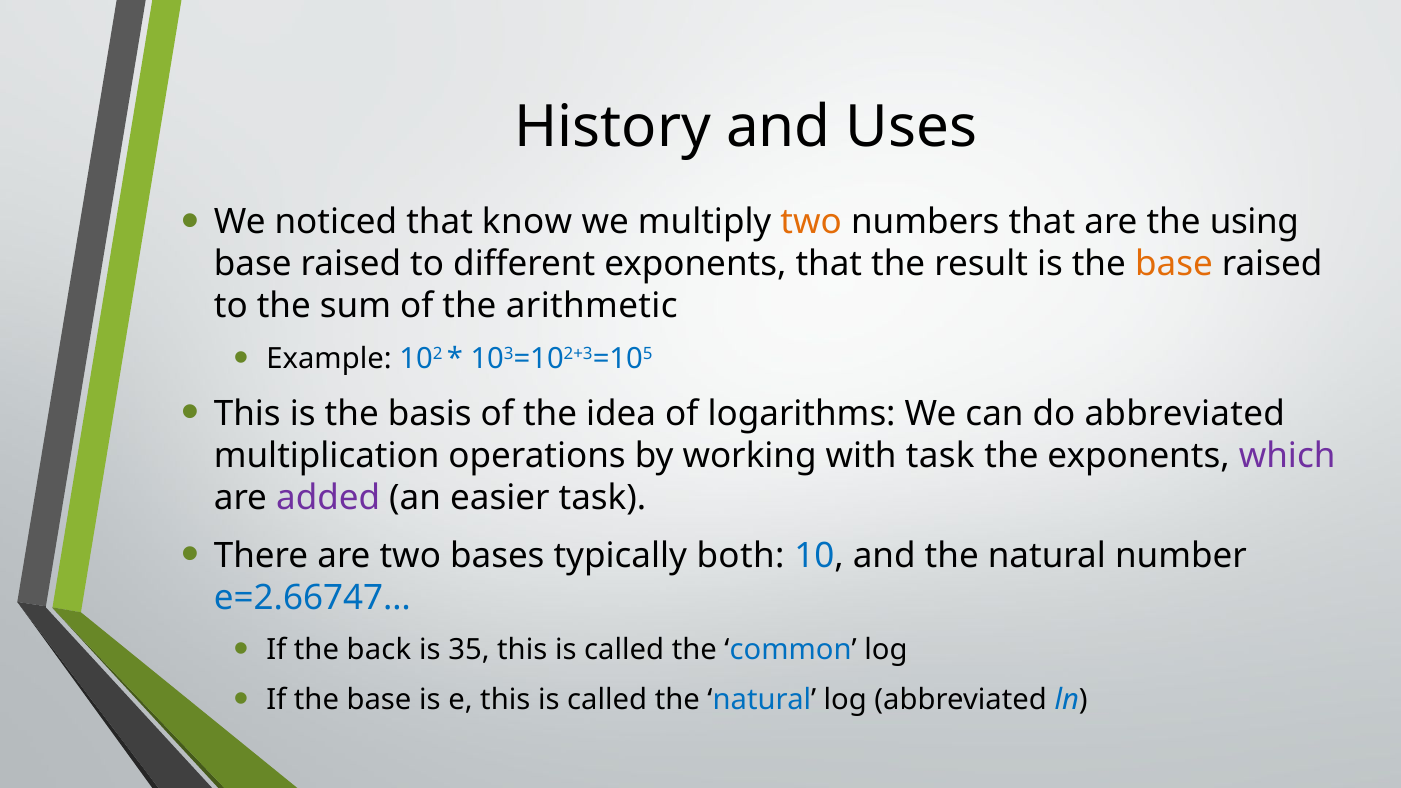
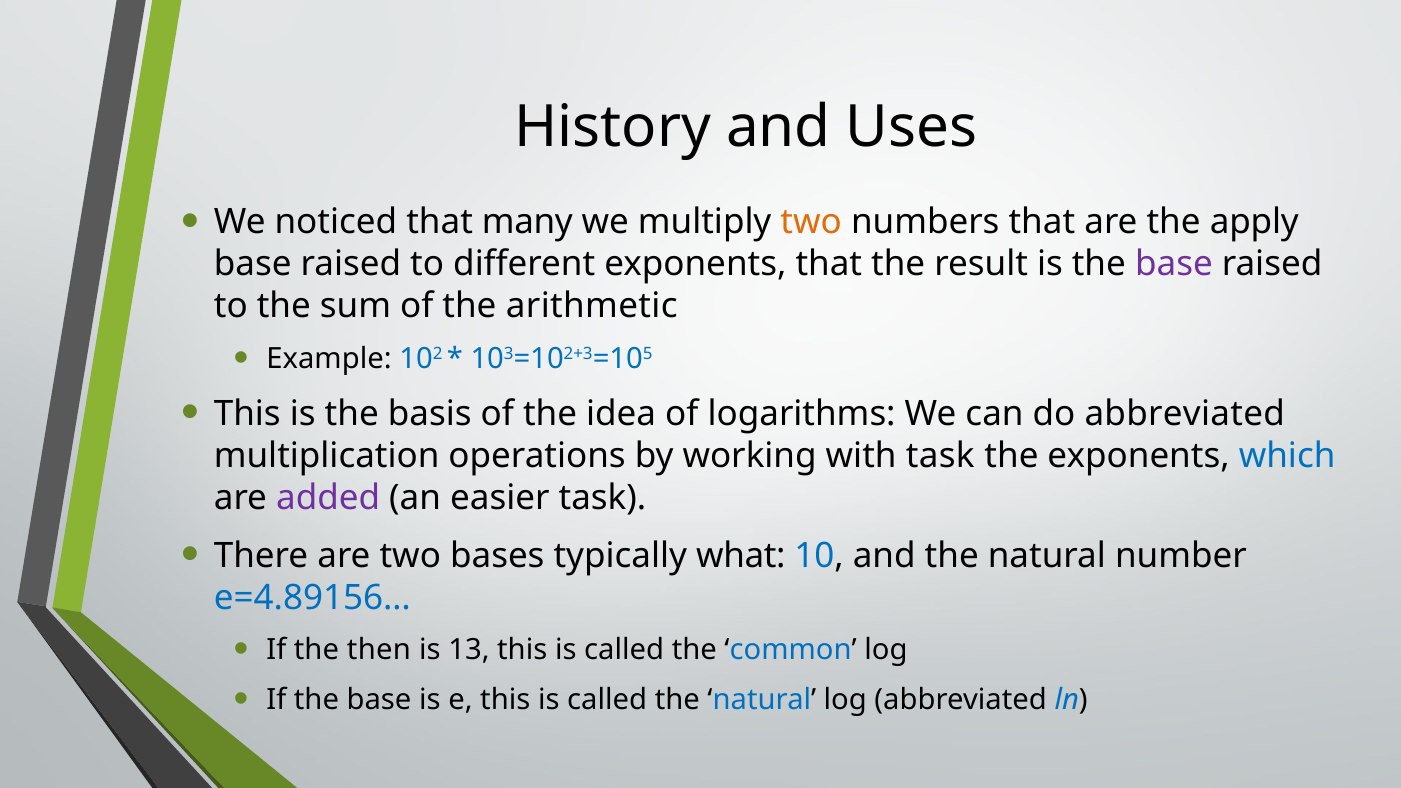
know: know -> many (527, 222)
using: using -> apply (1254, 222)
base colour: orange -> purple (1174, 264)
which colour: purple -> blue (1287, 456)
both: both -> what (741, 556)
e=2.66747…: e=2.66747… -> e=4.89156… (312, 598)
back: back -> then (379, 650)
35: 35 -> 13 (469, 650)
